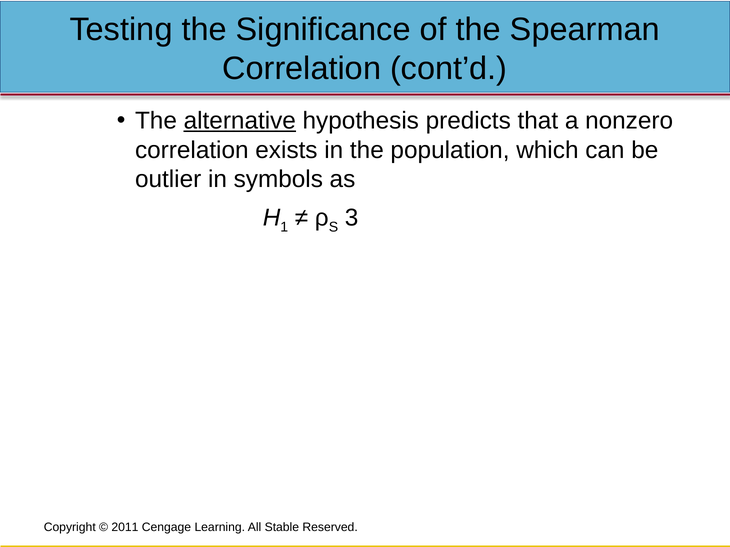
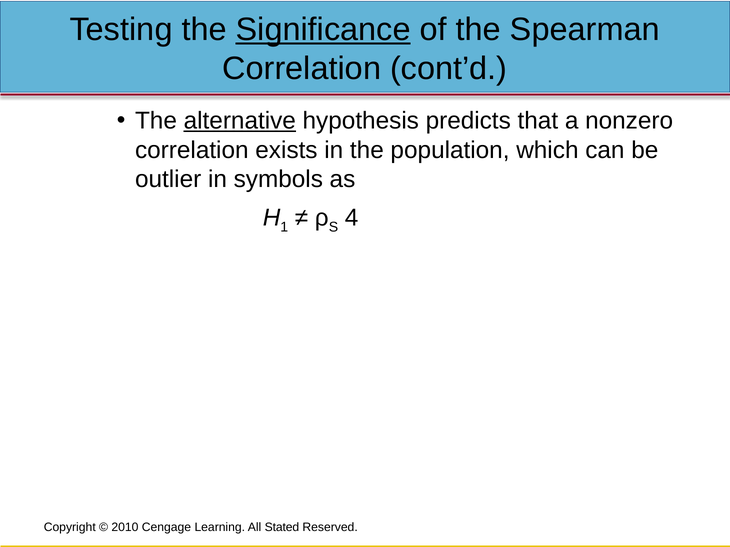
Significance underline: none -> present (323, 30)
3: 3 -> 4 (352, 218)
2011: 2011 -> 2010 (125, 528)
Stable: Stable -> Stated (282, 528)
